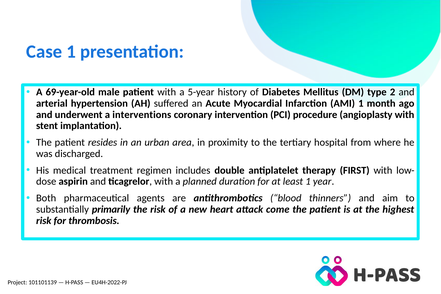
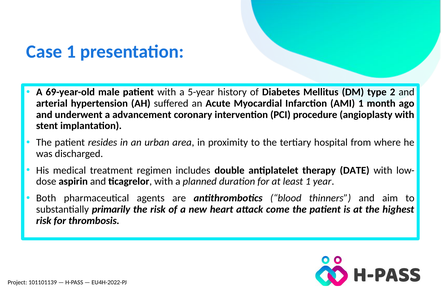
interventions: interventions -> advancement (142, 115)
FIRST: FIRST -> DATE (355, 170)
